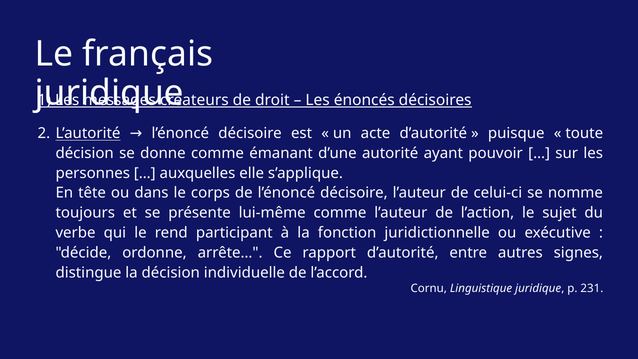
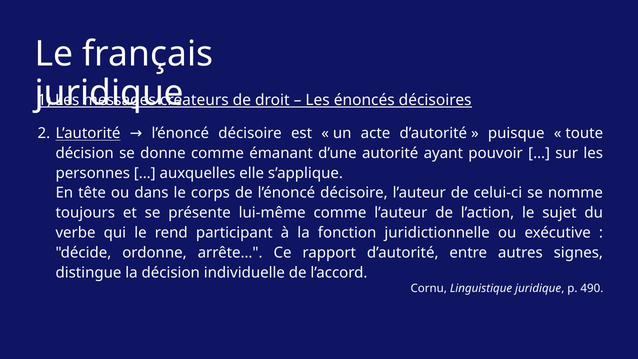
231: 231 -> 490 (592, 288)
